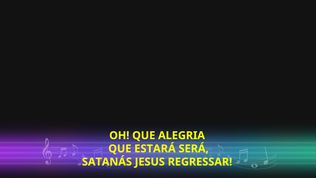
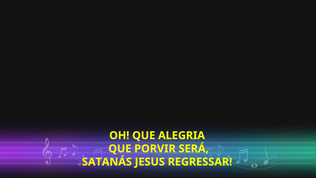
ESTARÁ: ESTARÁ -> PORVIR (155, 148)
